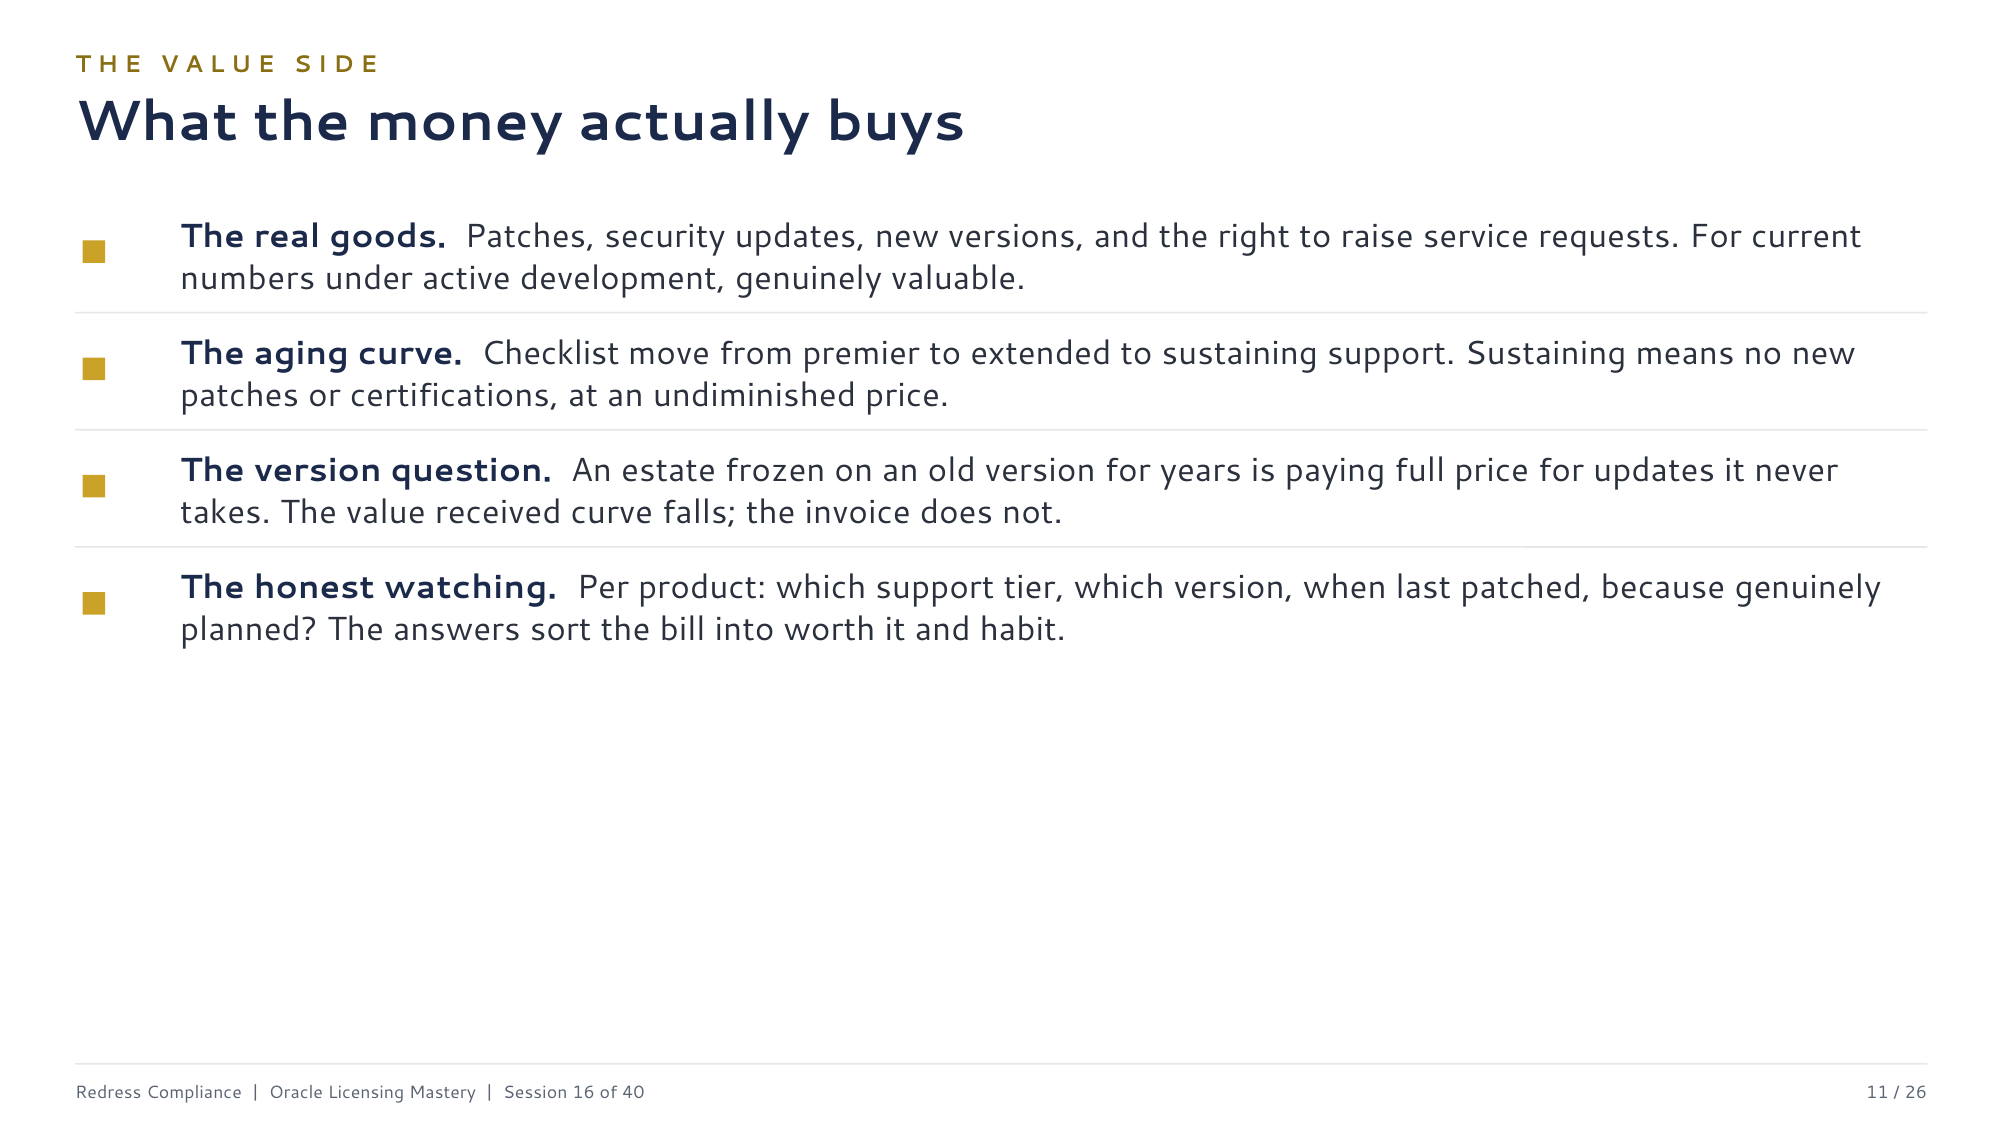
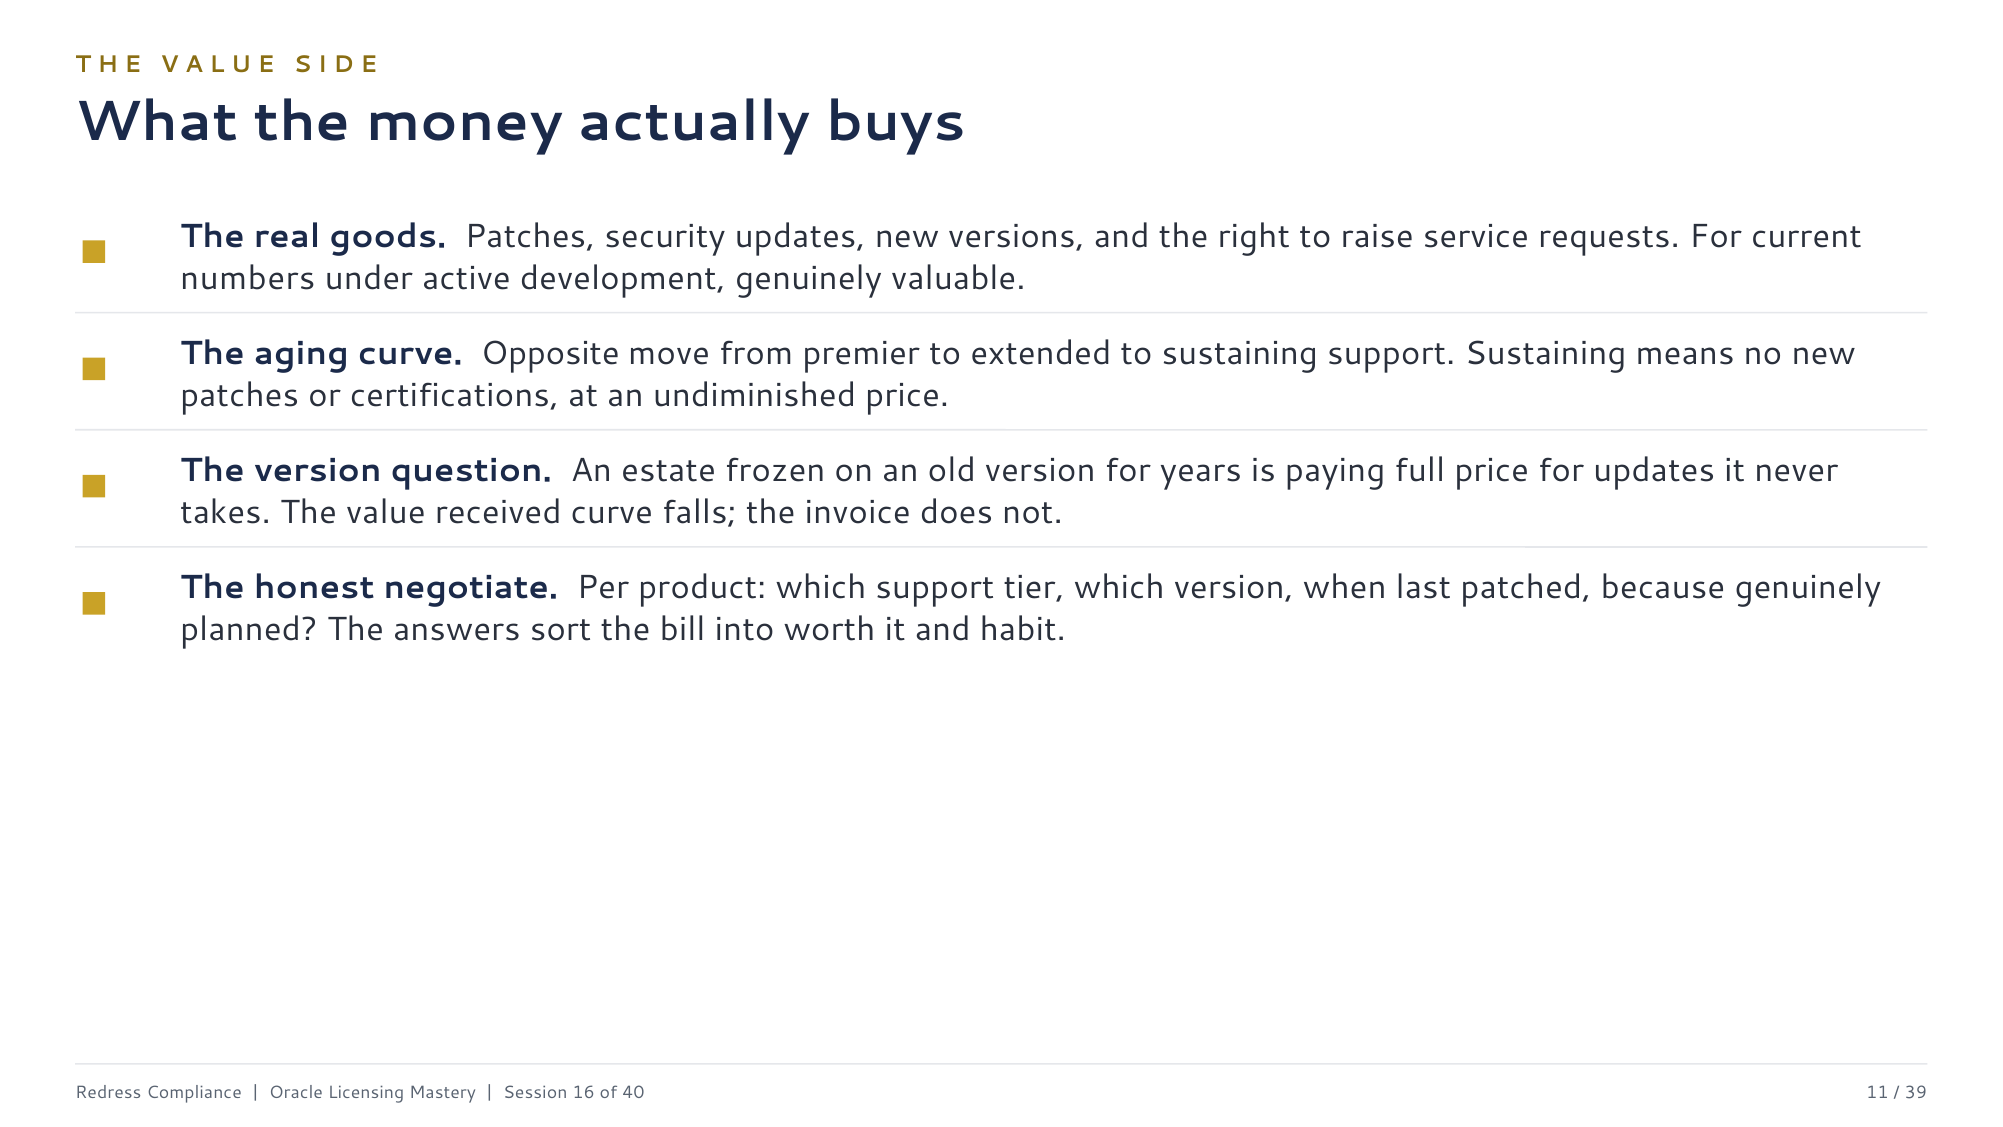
Checklist: Checklist -> Opposite (550, 353)
watching: watching -> negotiate (471, 588)
26: 26 -> 39 (1916, 1092)
